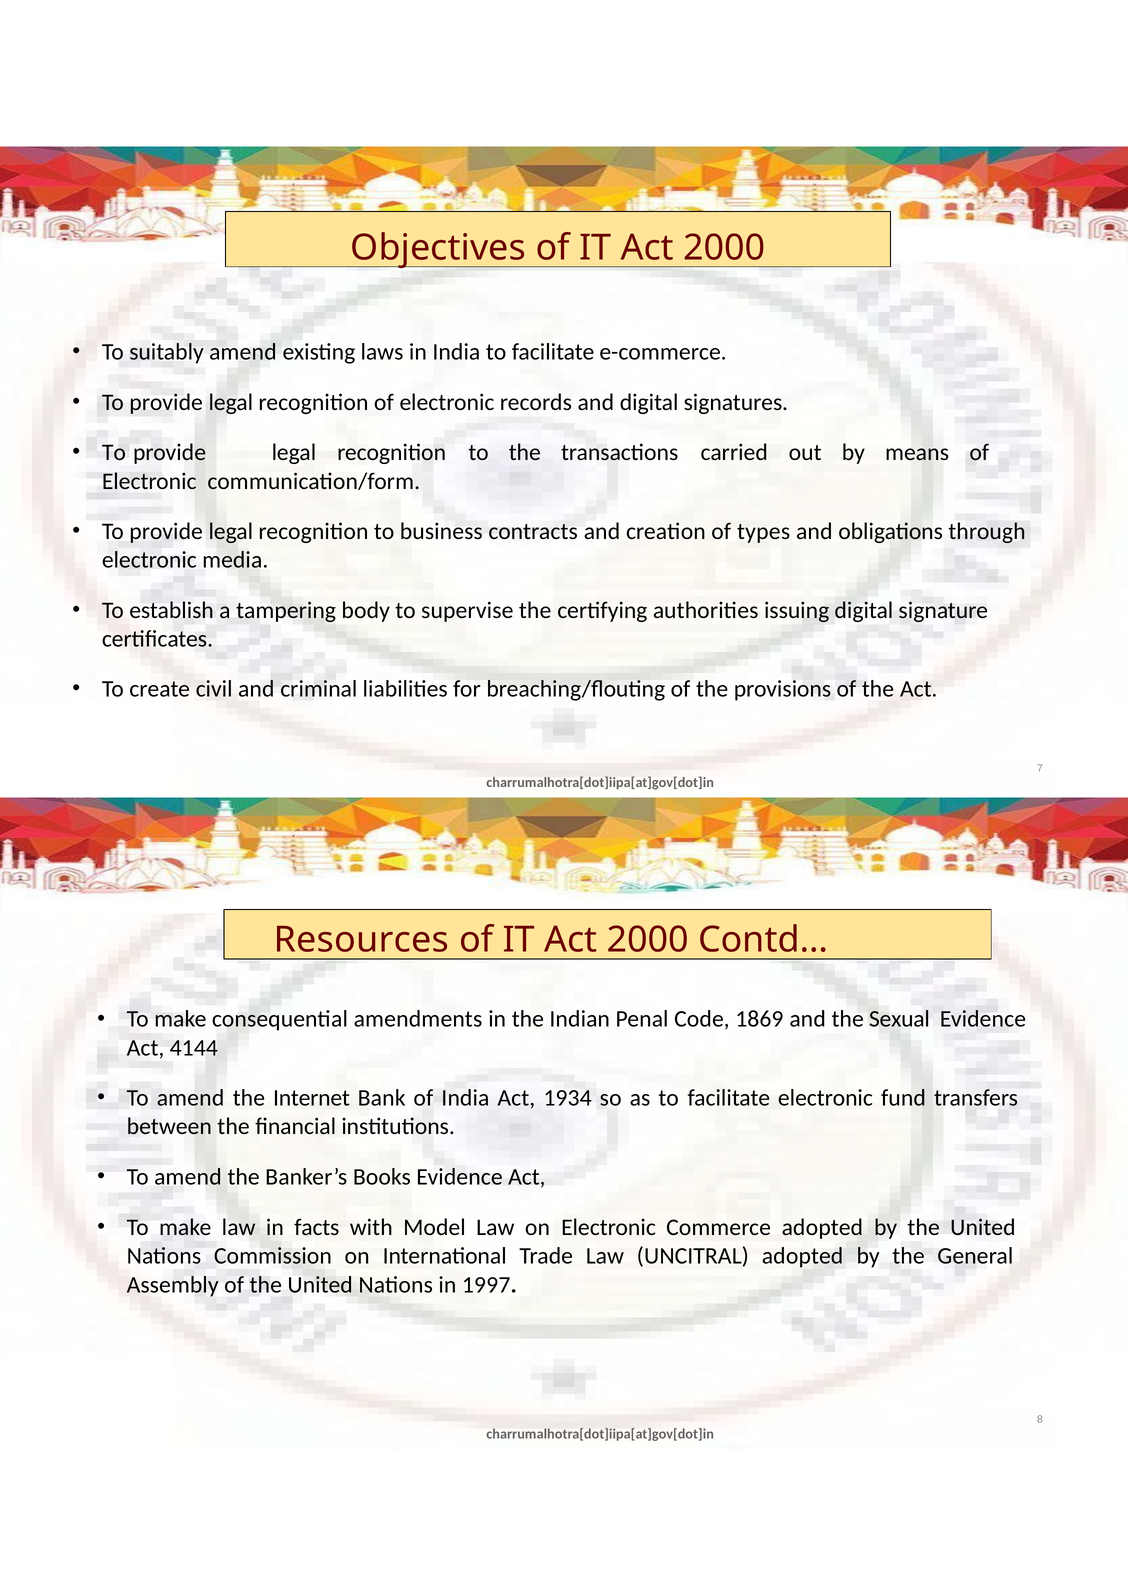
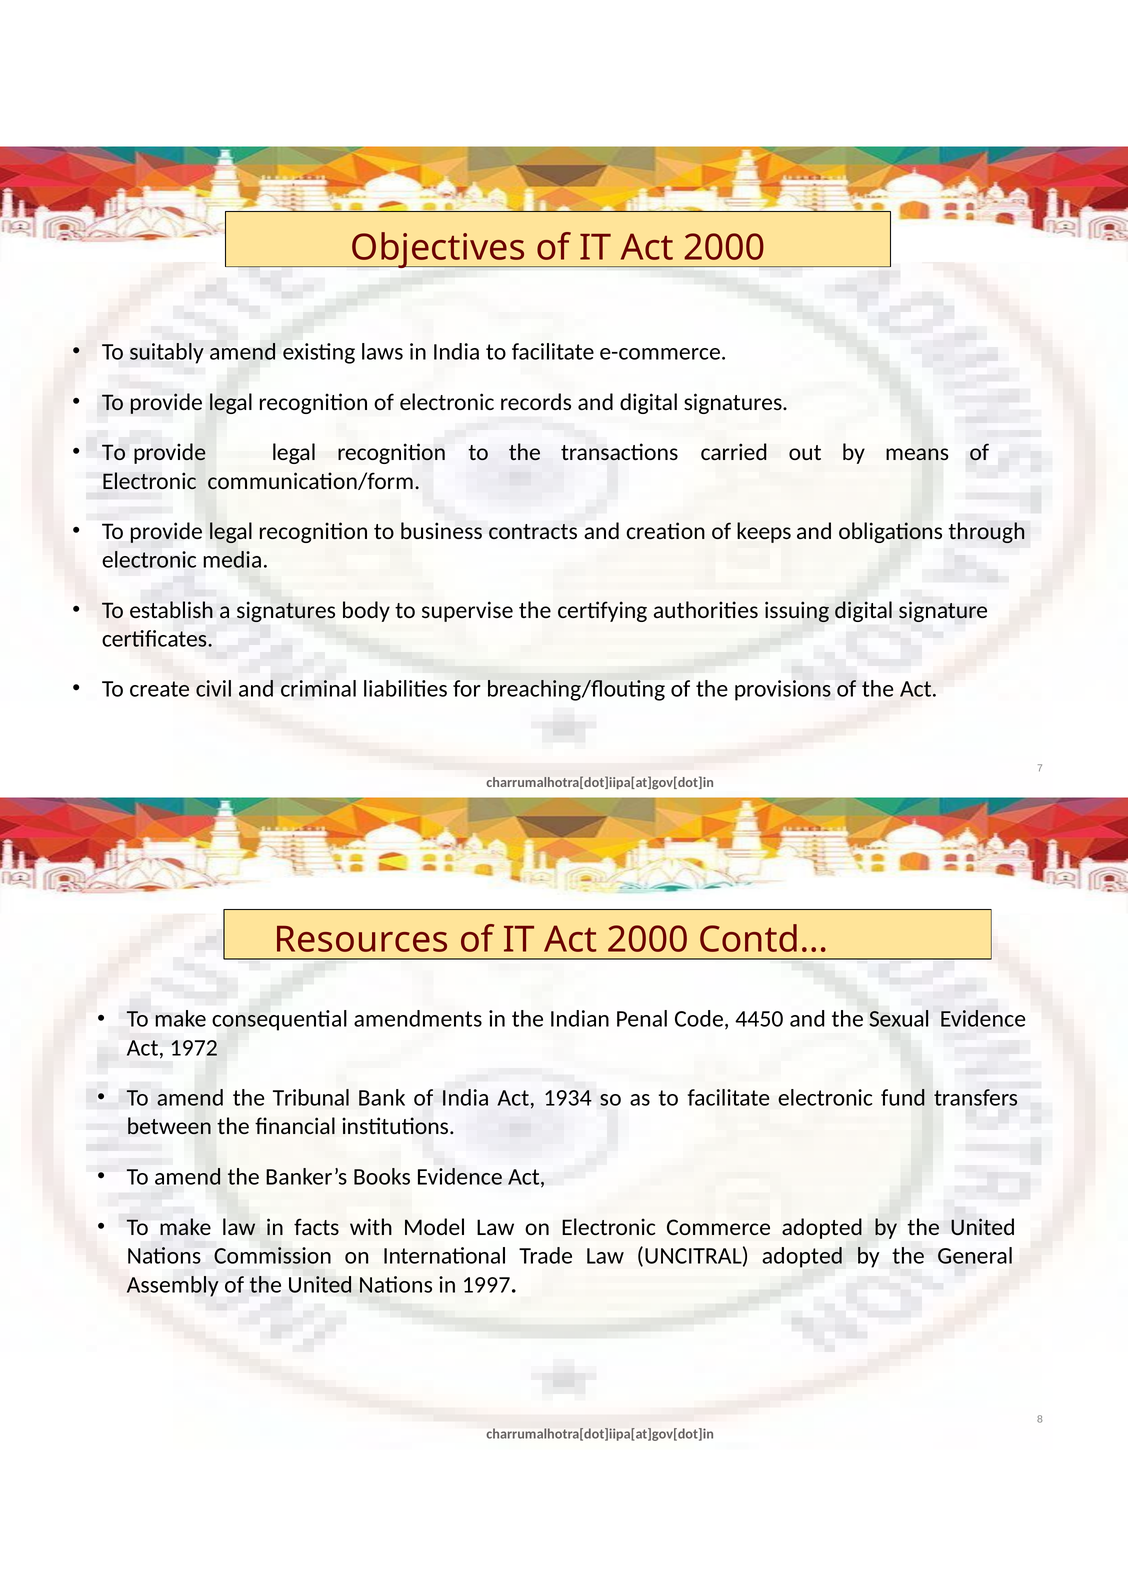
types: types -> keeps (764, 531)
a tampering: tampering -> signatures (286, 610)
1869: 1869 -> 4450 (759, 1019)
4144: 4144 -> 1972 (194, 1048)
Internet: Internet -> Tribunal (311, 1098)
